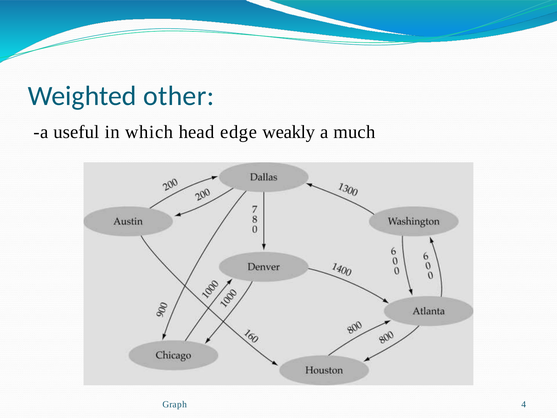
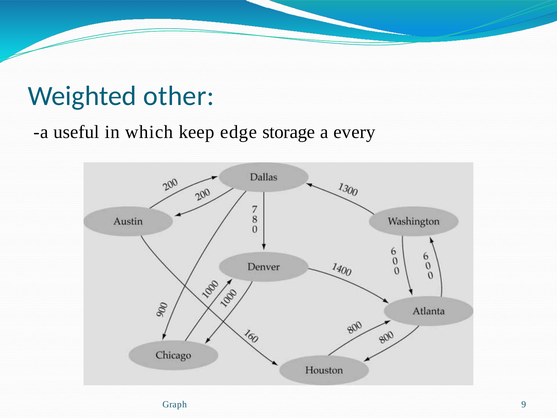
head: head -> keep (197, 132)
weakly: weakly -> storage (289, 132)
much: much -> every (354, 132)
4: 4 -> 9 (524, 404)
